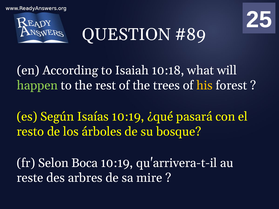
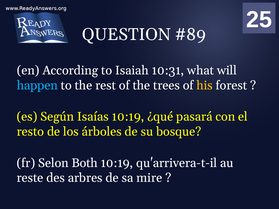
10:18: 10:18 -> 10:31 (168, 71)
happen colour: light green -> light blue (37, 85)
Boca: Boca -> Both (85, 163)
